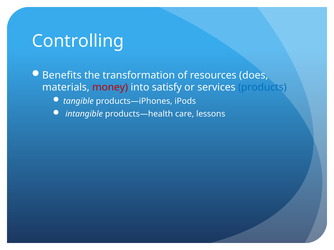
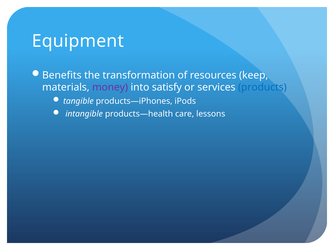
Controlling: Controlling -> Equipment (78, 41)
does: does -> keep (254, 75)
money colour: red -> purple (110, 88)
